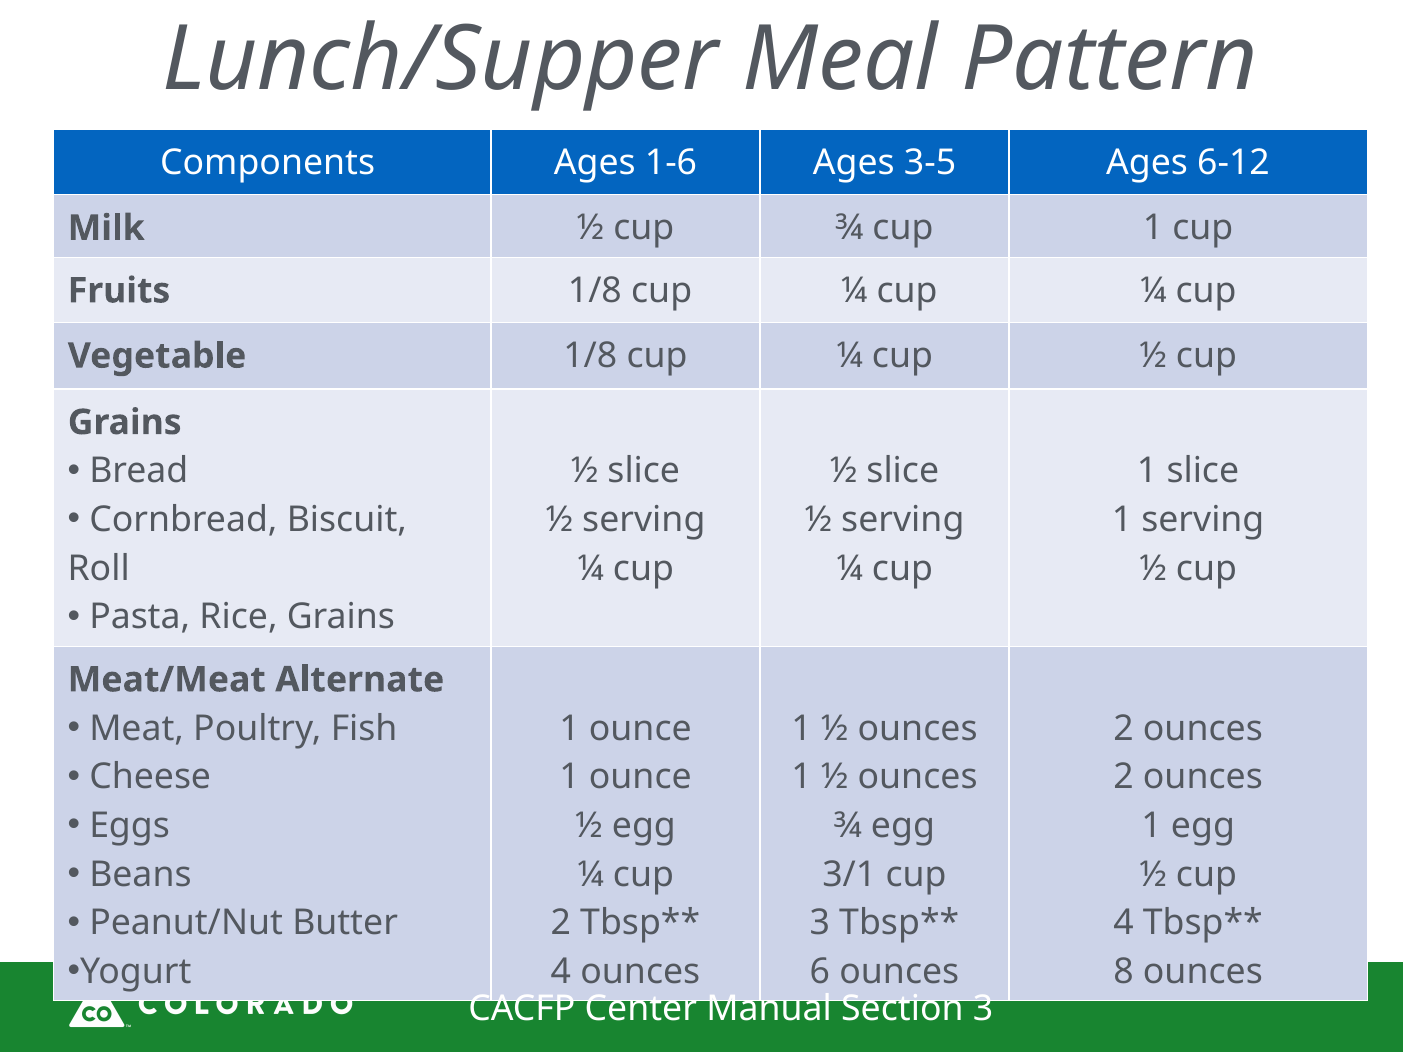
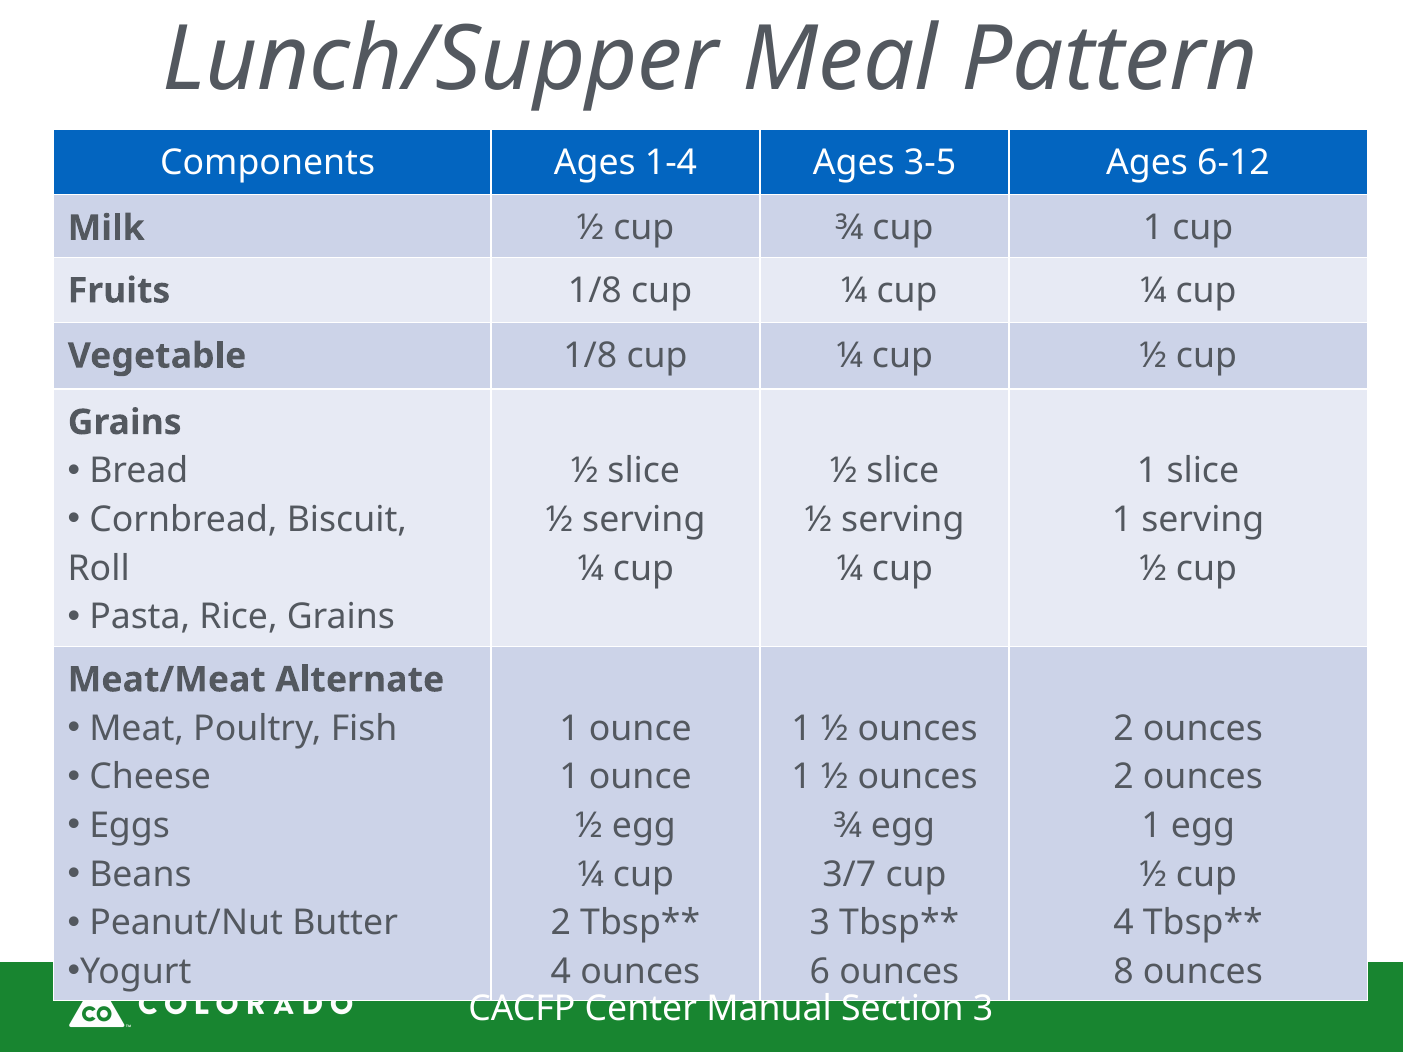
1-6: 1-6 -> 1-4 (671, 163)
3/1: 3/1 -> 3/7 (849, 875)
